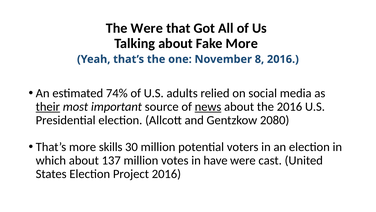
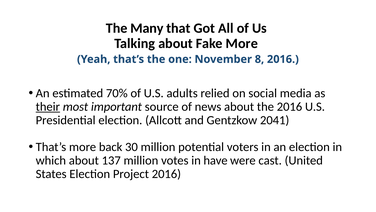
The Were: Were -> Many (147, 28)
74%: 74% -> 70% (117, 93)
news underline: present -> none (208, 107)
2080: 2080 -> 2041 (275, 120)
skills: skills -> back (111, 147)
